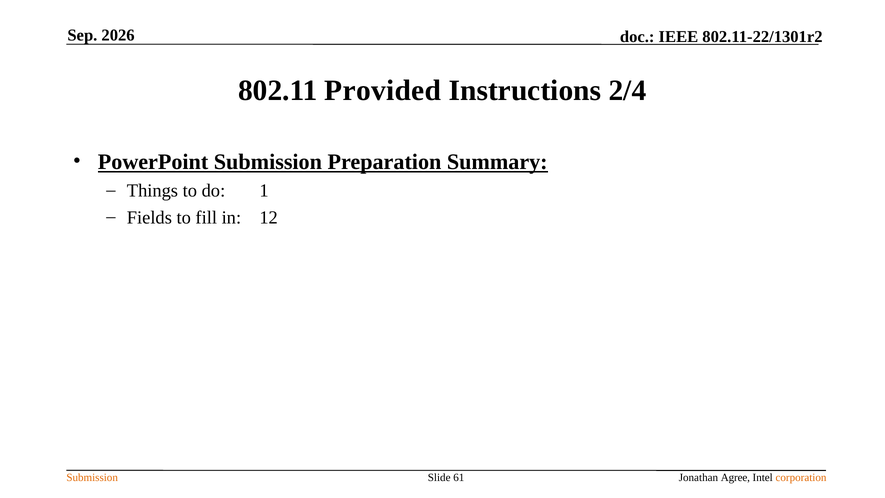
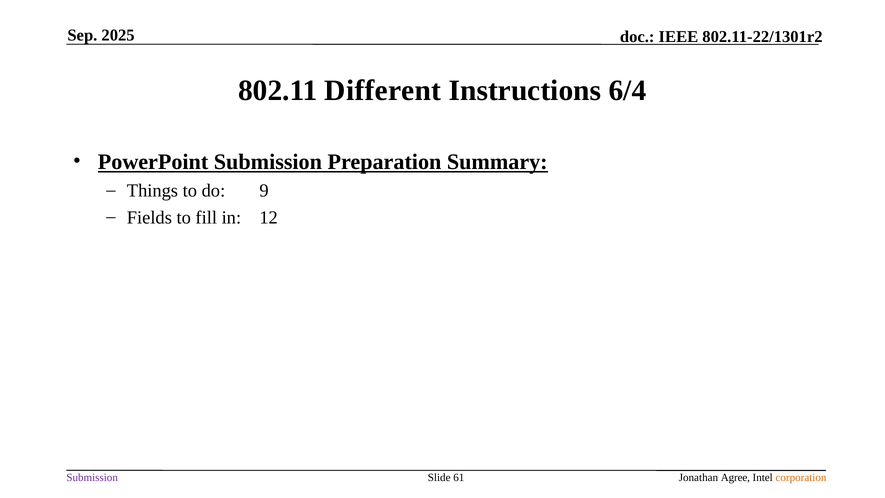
2026: 2026 -> 2025 (118, 35)
Provided: Provided -> Different (383, 90)
2/4: 2/4 -> 6/4 (627, 90)
1: 1 -> 9 (264, 191)
Submission colour: orange -> purple (92, 477)
